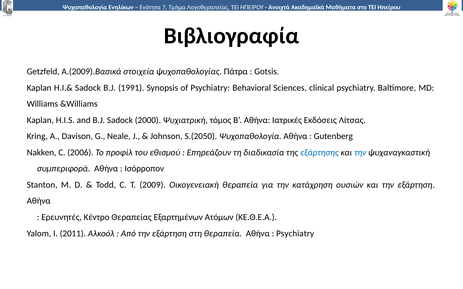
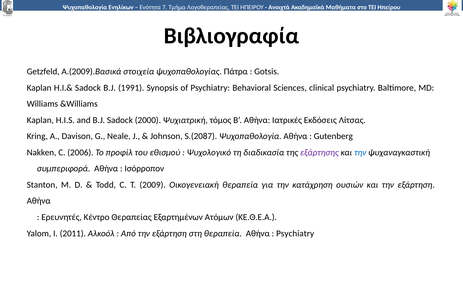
S.(2050: S.(2050 -> S.(2087 (201, 136)
Επηρεάζουν: Επηρεάζουν -> Ψυχολογικό (209, 153)
εξάρτησης colour: blue -> purple (319, 153)
